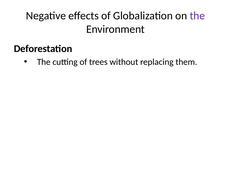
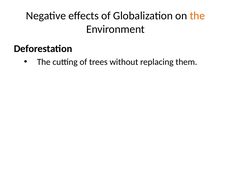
the colour: purple -> orange (197, 16)
